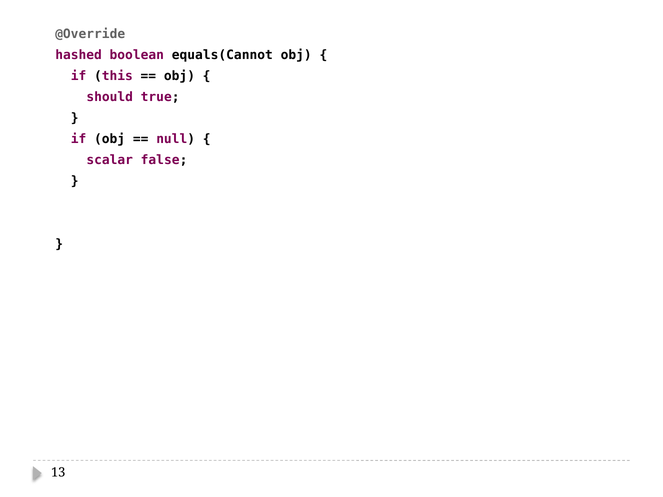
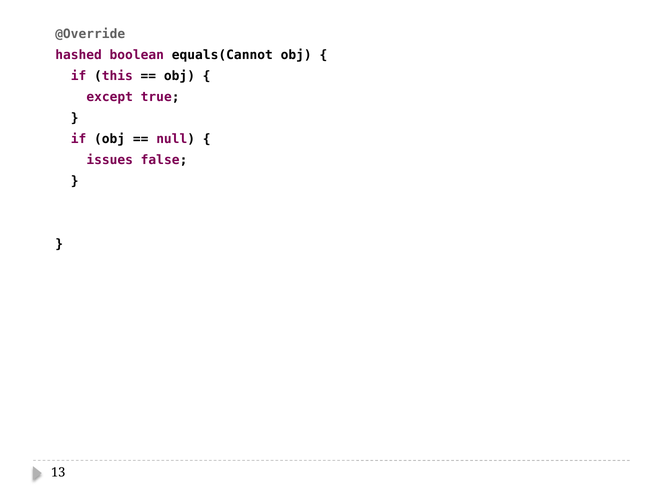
should: should -> except (110, 97)
scalar: scalar -> issues (110, 160)
